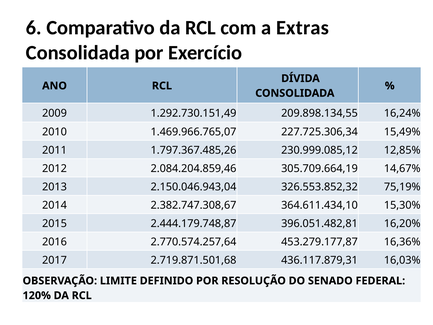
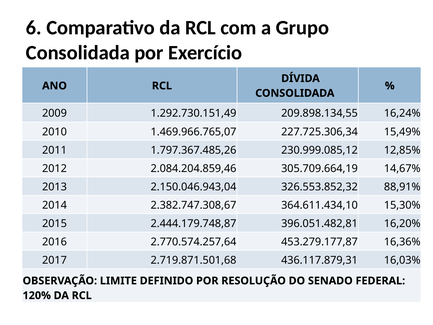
Extras: Extras -> Grupo (303, 28)
75,19%: 75,19% -> 88,91% (402, 187)
